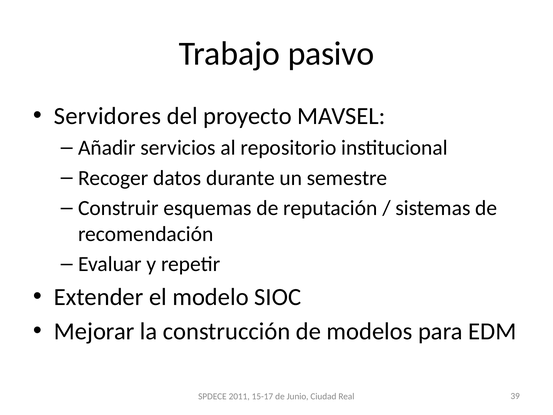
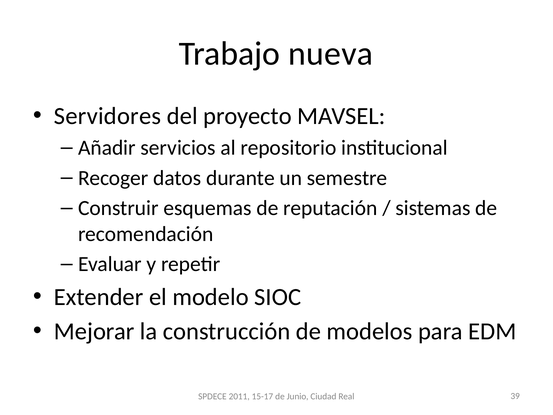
pasivo: pasivo -> nueva (331, 54)
